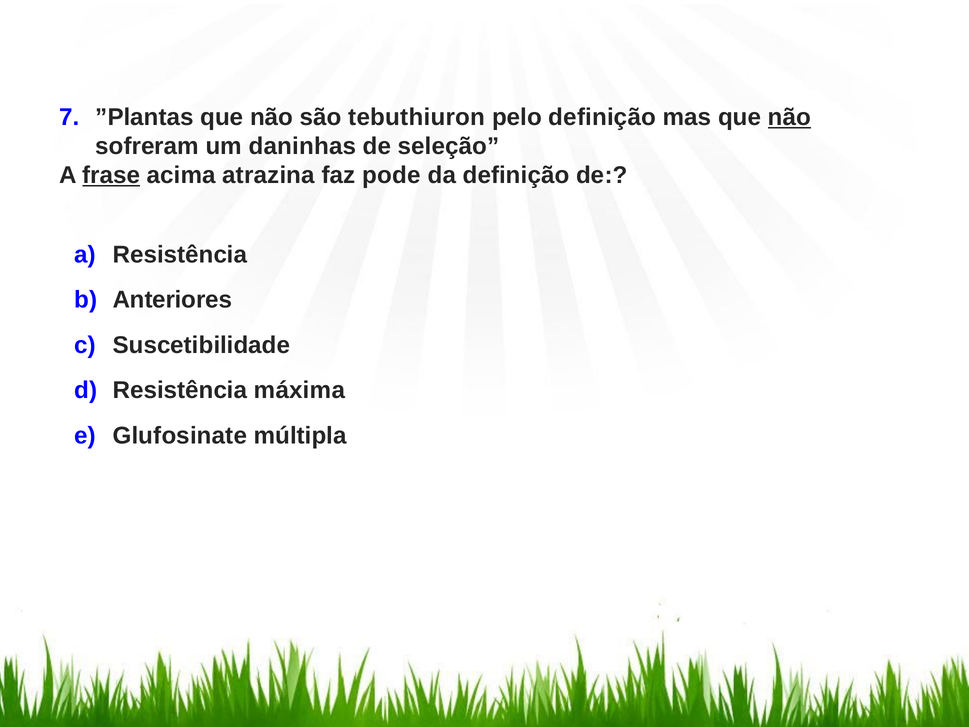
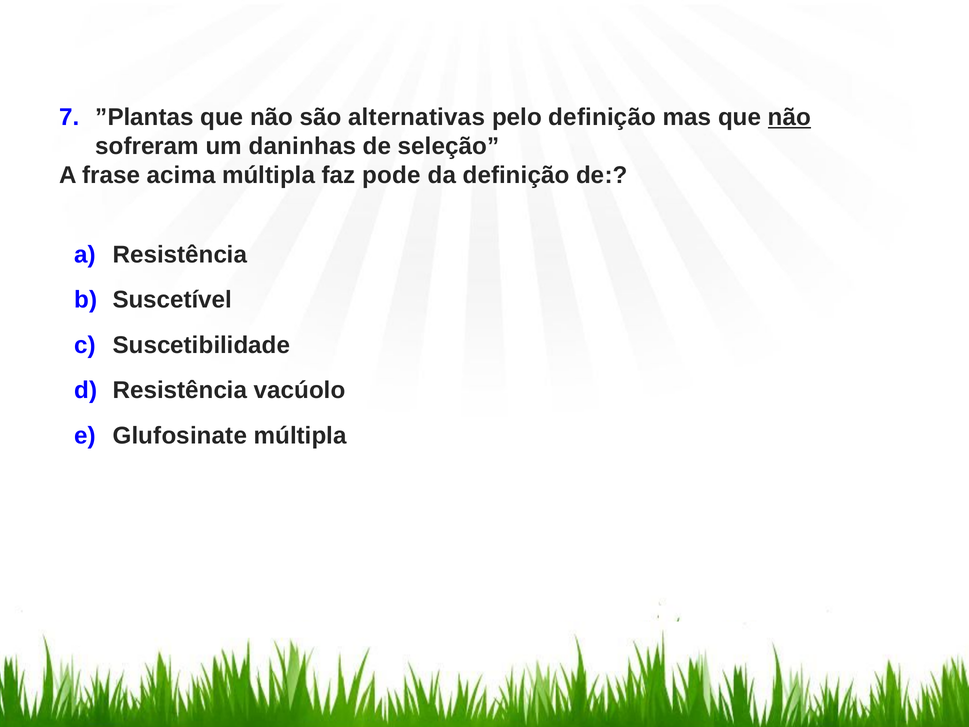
tebuthiuron: tebuthiuron -> alternativas (417, 117)
frase underline: present -> none (111, 175)
acima atrazina: atrazina -> múltipla (269, 175)
Anteriores: Anteriores -> Suscetível (172, 300)
máxima: máxima -> vacúolo (300, 390)
